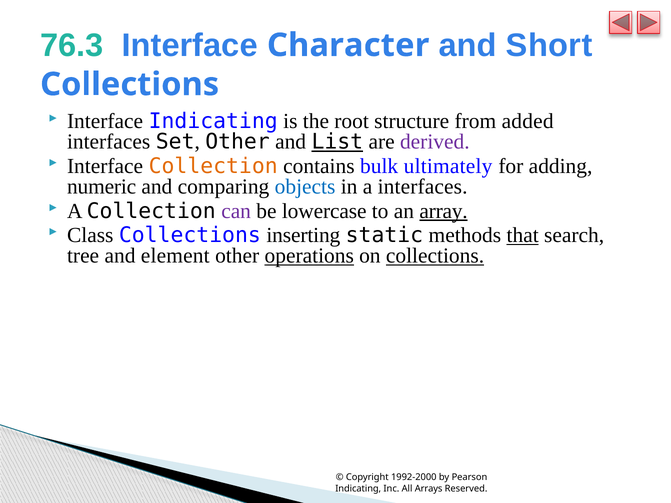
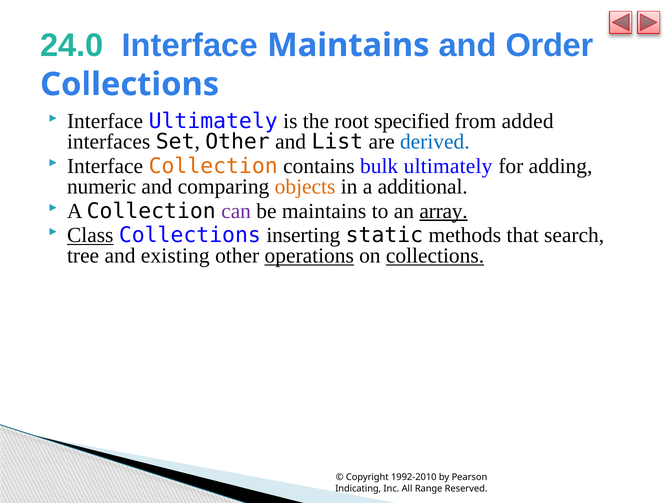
76.3: 76.3 -> 24.0 (72, 45)
Interface Character: Character -> Maintains (348, 45)
Short: Short -> Order (549, 45)
Interface Indicating: Indicating -> Ultimately (213, 121)
structure: structure -> specified (412, 121)
List underline: present -> none (337, 142)
derived colour: purple -> blue (435, 142)
objects colour: blue -> orange (305, 187)
a interfaces: interfaces -> additional (423, 187)
be lowercase: lowercase -> maintains (324, 211)
Class underline: none -> present (90, 235)
that underline: present -> none (523, 235)
element: element -> existing (175, 256)
1992-2000: 1992-2000 -> 1992-2010 (414, 478)
Arrays: Arrays -> Range (429, 489)
